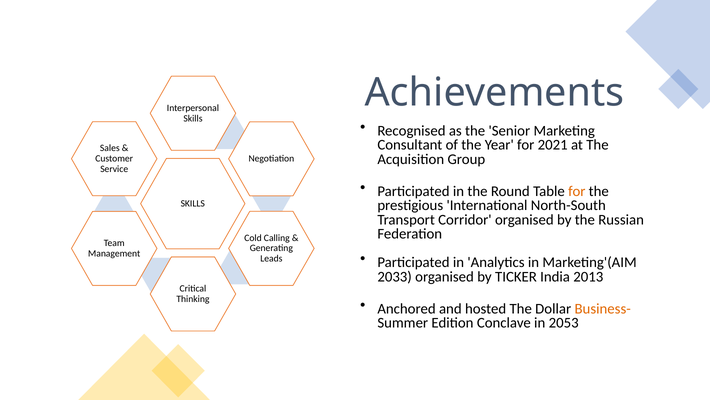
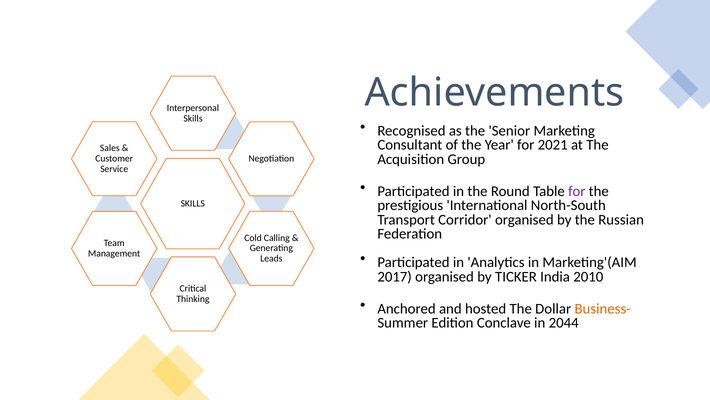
for colour: orange -> purple (577, 191)
2033: 2033 -> 2017 (395, 276)
2013: 2013 -> 2010 (588, 276)
2053: 2053 -> 2044 (564, 322)
